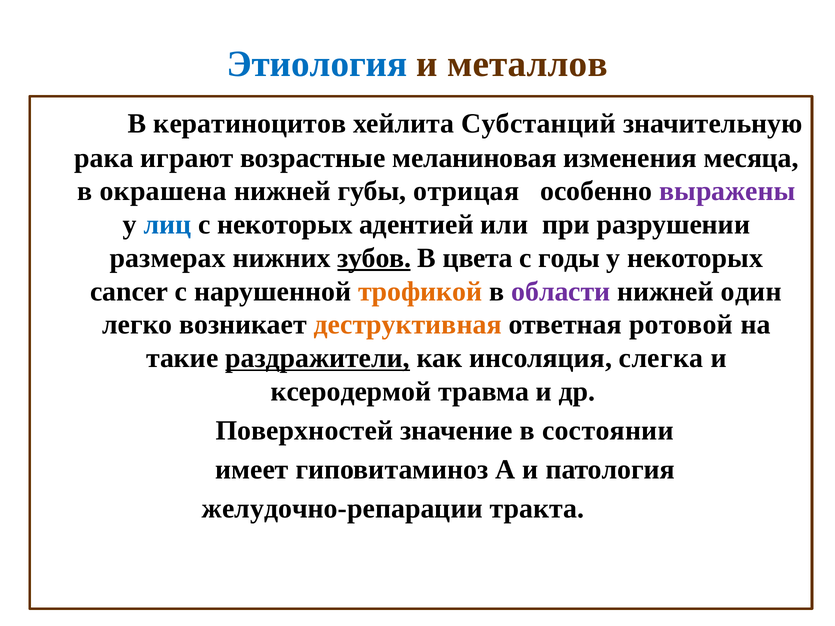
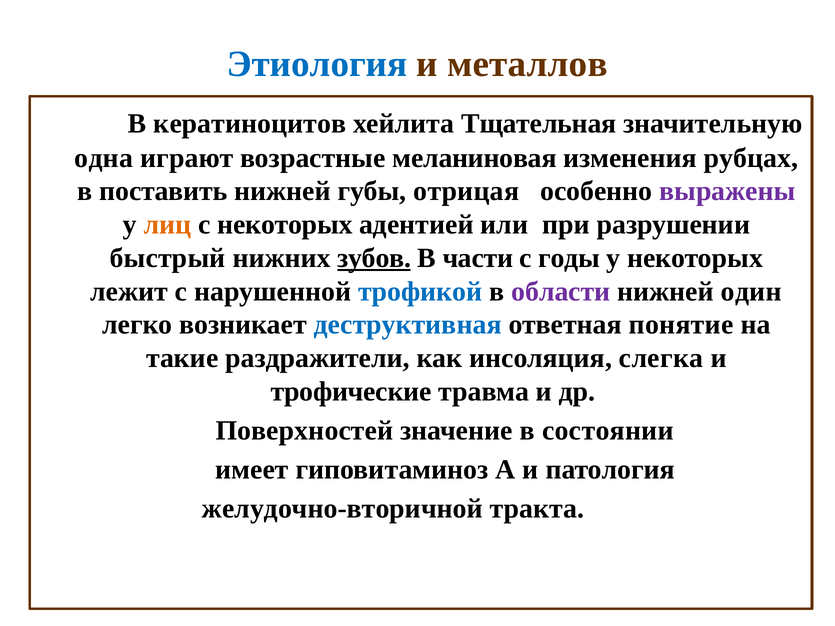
Субстанций: Субстанций -> Тщательная (539, 124)
рака: рака -> одна (104, 158)
месяца: месяца -> рубцах (751, 158)
окрашена: окрашена -> поставить (163, 191)
лиц colour: blue -> orange (167, 225)
размерах: размерах -> быстрый (168, 258)
цвета: цвета -> части (478, 258)
cancer: cancer -> лежит (129, 292)
трофикой colour: orange -> blue (420, 292)
деструктивная colour: orange -> blue (408, 325)
ротовой: ротовой -> понятие (681, 325)
раздражители underline: present -> none (318, 358)
ксеродермой: ксеродермой -> трофические (351, 392)
желудочно-репарации: желудочно-репарации -> желудочно-вторичной (342, 509)
